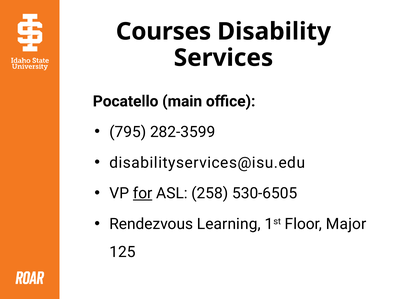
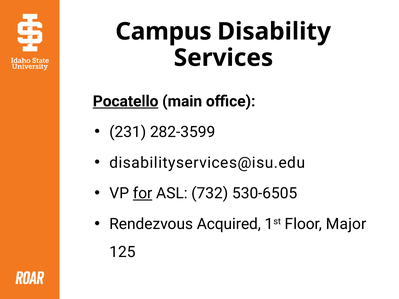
Courses: Courses -> Campus (163, 32)
Pocatello underline: none -> present (126, 101)
795: 795 -> 231 (128, 132)
258: 258 -> 732 (210, 193)
Learning: Learning -> Acquired (229, 224)
